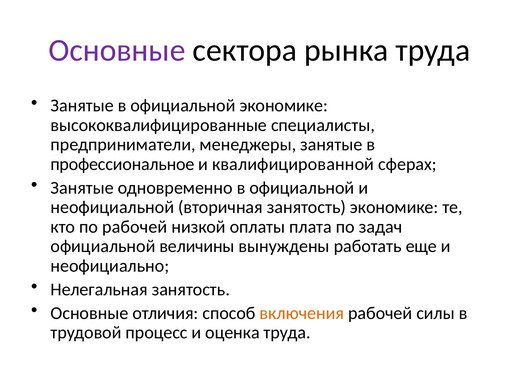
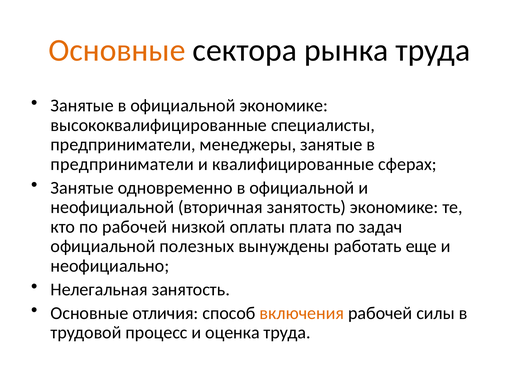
Основные colour: purple -> orange (117, 50)
профессиональное: профессиональное -> предприниматели (122, 164)
квалифицированной: квалифицированной -> квалифицированные (293, 164)
величины: величины -> полезных (197, 246)
